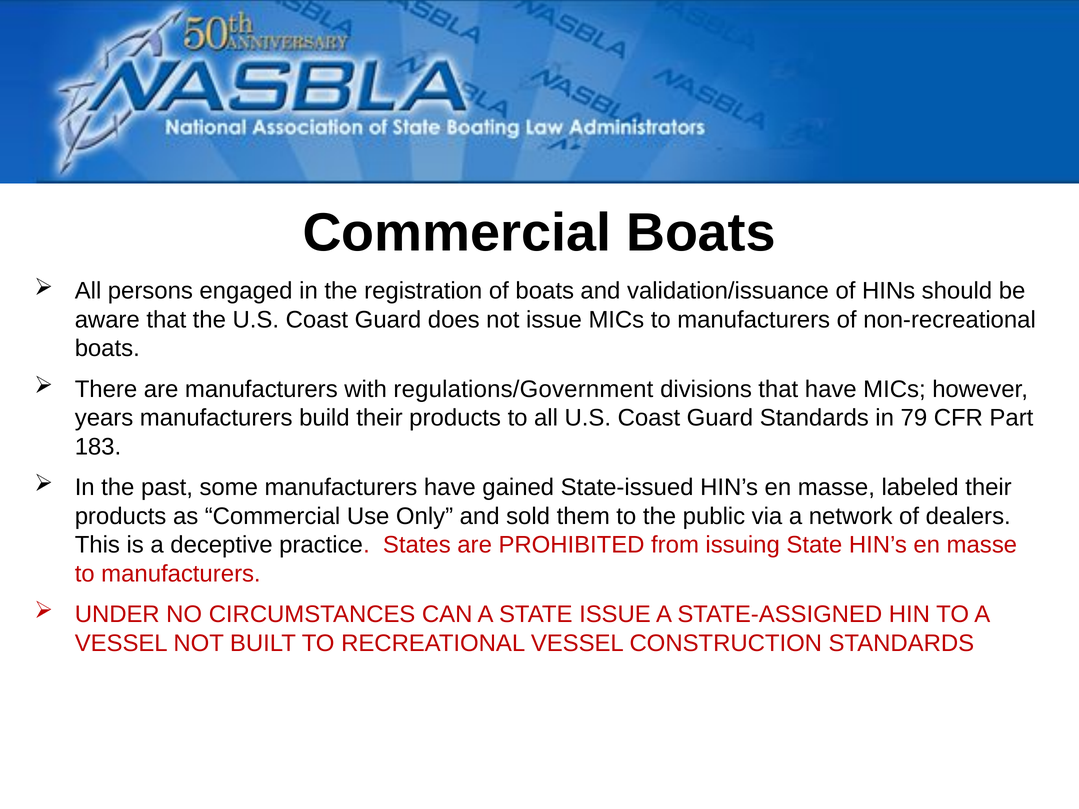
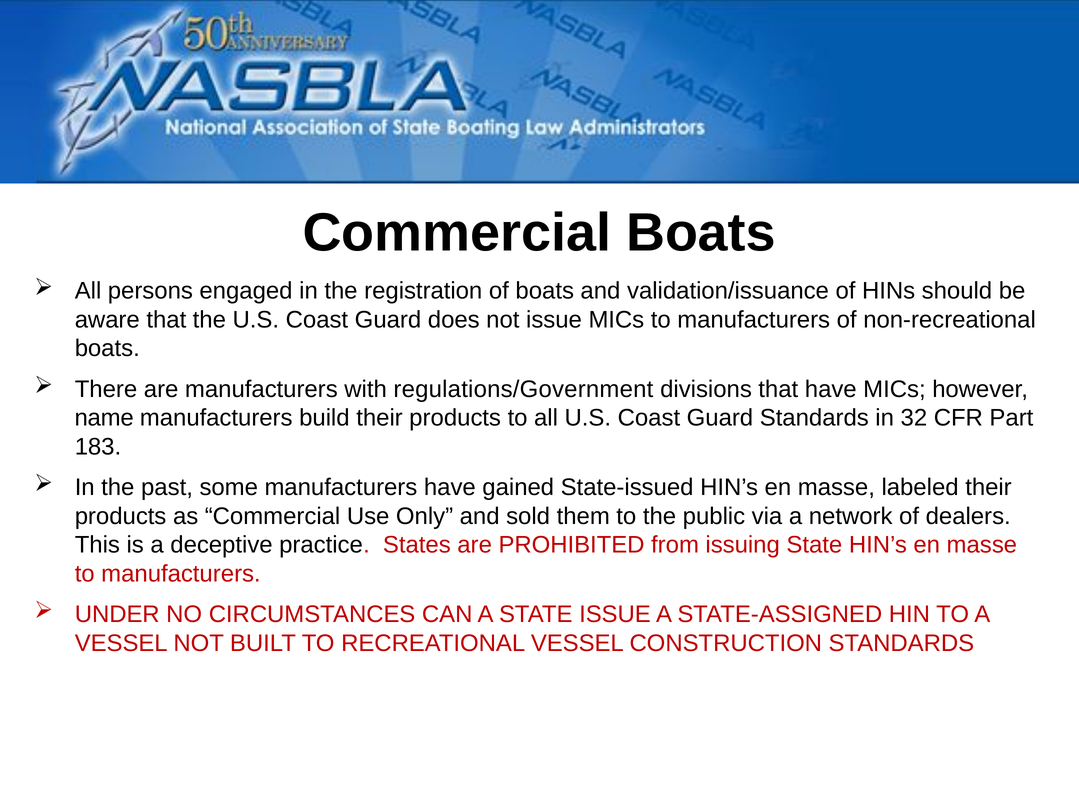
years: years -> name (104, 418)
79: 79 -> 32 (914, 418)
